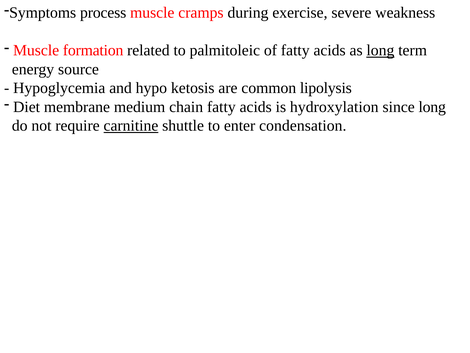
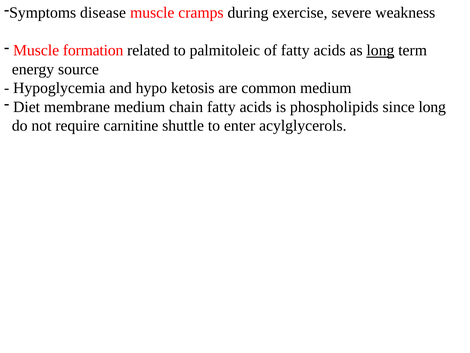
process: process -> disease (103, 13)
common lipolysis: lipolysis -> medium (326, 88)
hydroxylation: hydroxylation -> phospholipids (334, 107)
carnitine underline: present -> none (131, 126)
condensation: condensation -> acylglycerols (303, 126)
